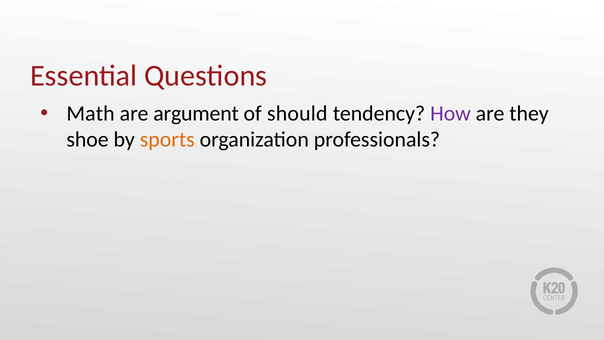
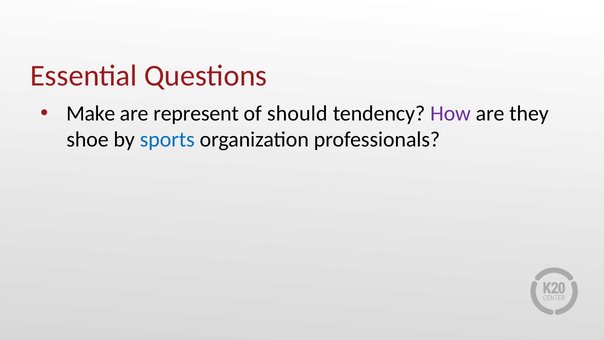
Math: Math -> Make (91, 114)
argument: argument -> represent (196, 114)
sports colour: orange -> blue (167, 140)
